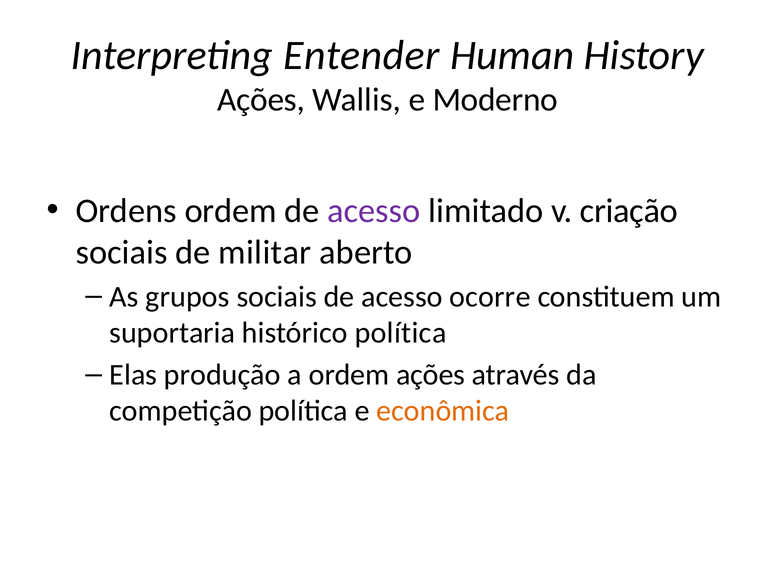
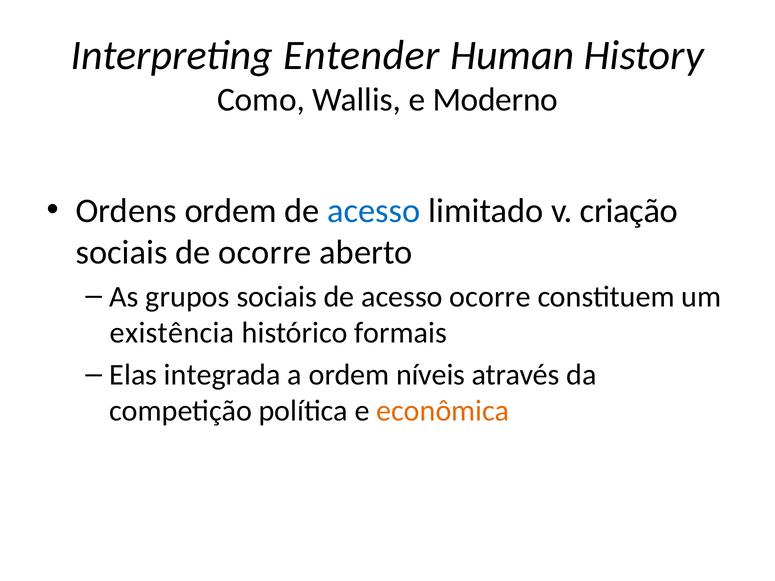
Ações: Ações -> Como (261, 100)
acesso colour: purple -> blue (374, 211)
de militar: militar -> ocorre (265, 252)
suportaria: suportaria -> existência (172, 333)
histórico política: política -> formais (401, 333)
produção: produção -> integrada (222, 375)
ordem ações: ações -> níveis (431, 375)
